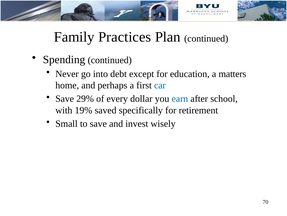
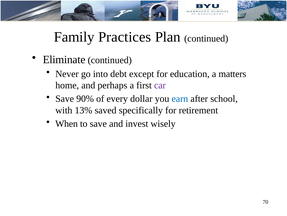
Spending: Spending -> Eliminate (64, 59)
car colour: blue -> purple (160, 85)
29%: 29% -> 90% (85, 98)
19%: 19% -> 13% (83, 110)
Small: Small -> When (67, 123)
